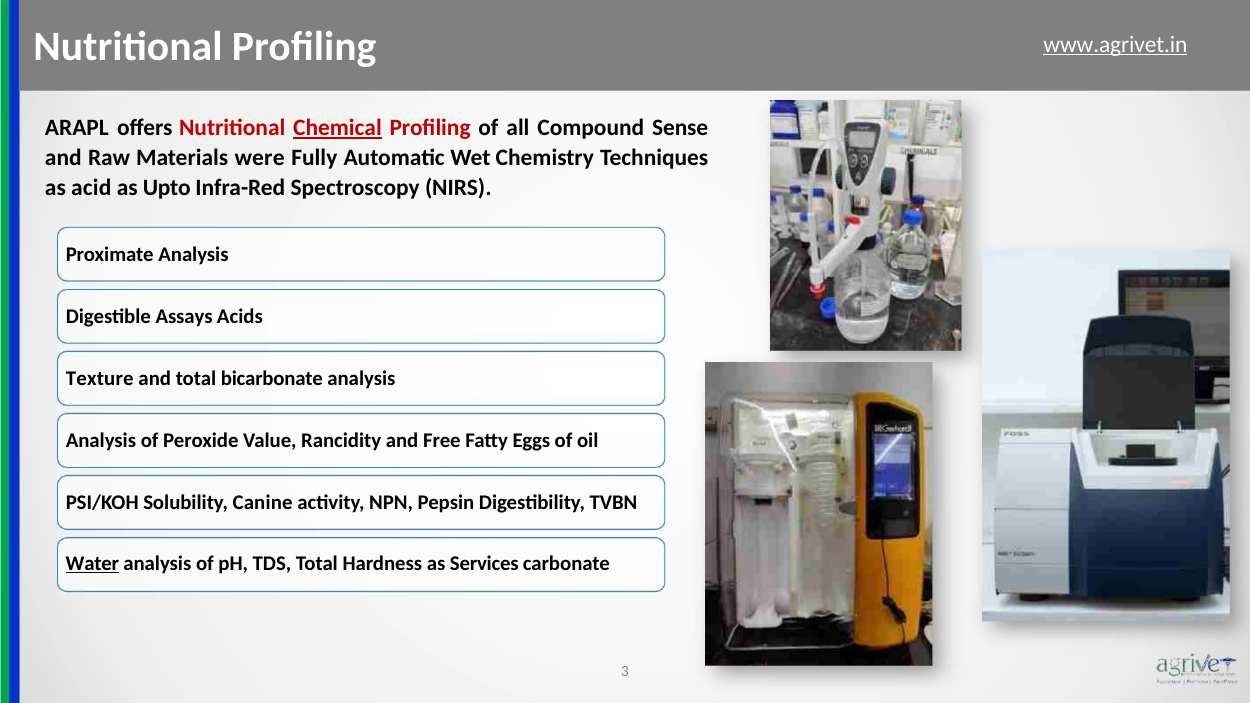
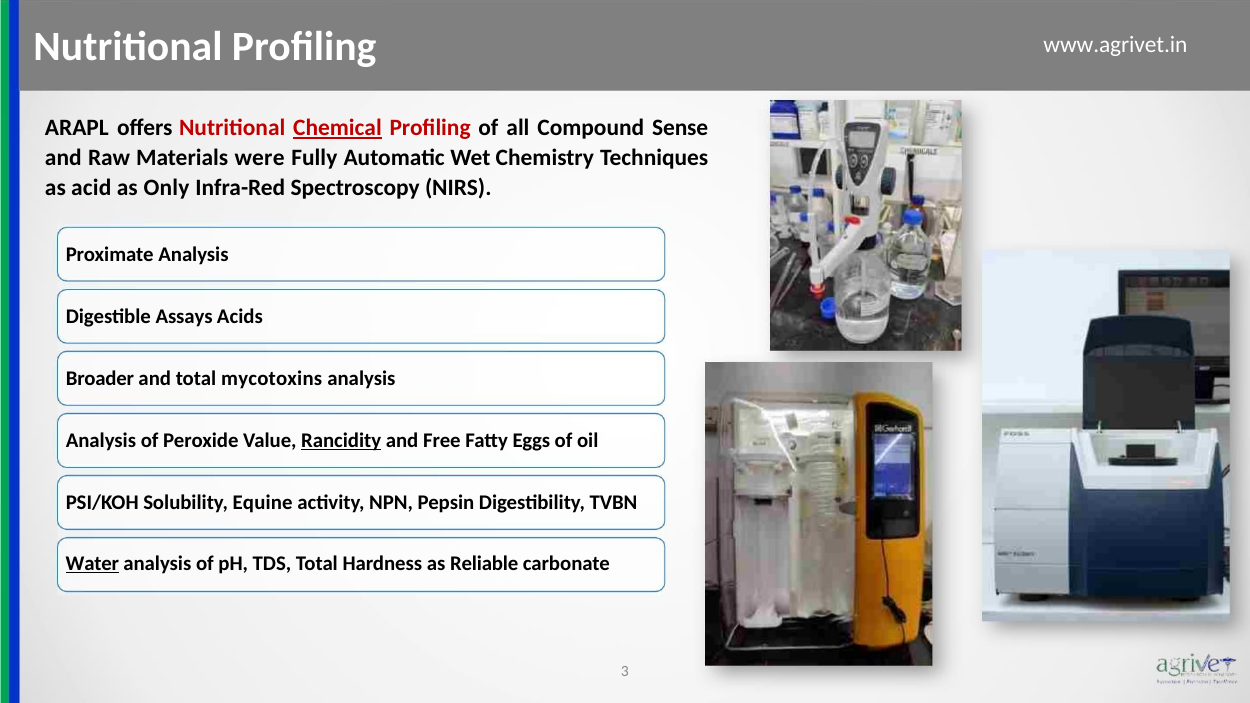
www.agrivet.in underline: present -> none (1115, 45)
Upto: Upto -> Only (167, 188)
Texture: Texture -> Broader (100, 379)
bicarbonate: bicarbonate -> mycotoxins (272, 379)
Rancidity underline: none -> present (341, 441)
Canine: Canine -> Equine (263, 503)
Services: Services -> Reliable (484, 564)
